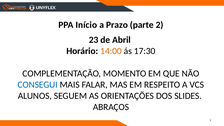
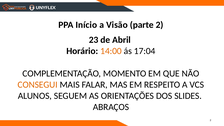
Prazo: Prazo -> Visão (117, 25)
17:30: 17:30 -> 17:04 (145, 51)
CONSEGUI colour: blue -> orange (38, 85)
